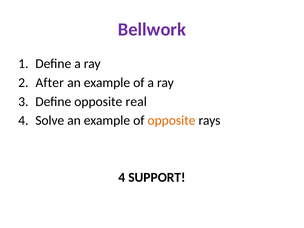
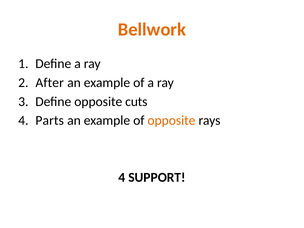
Bellwork colour: purple -> orange (152, 29)
real: real -> cuts (136, 102)
Solve: Solve -> Parts (50, 121)
